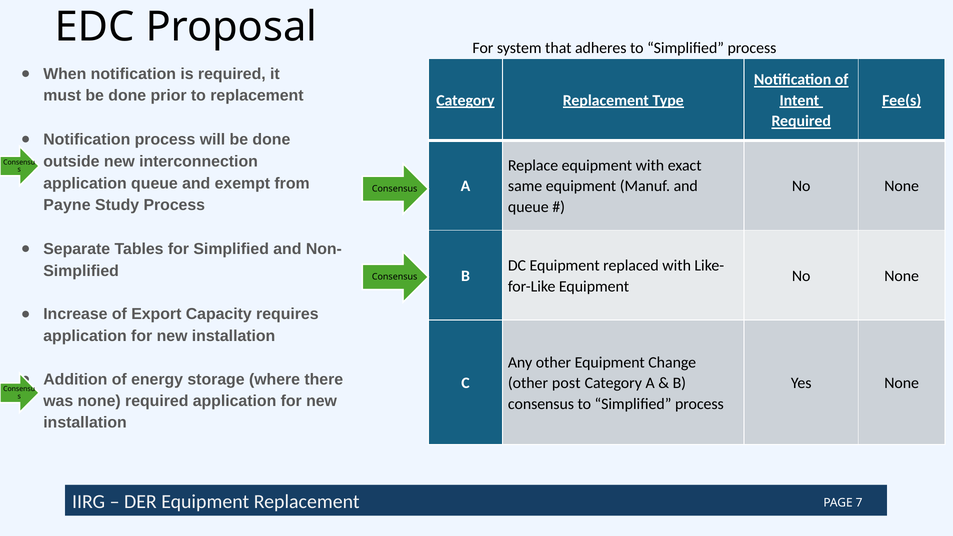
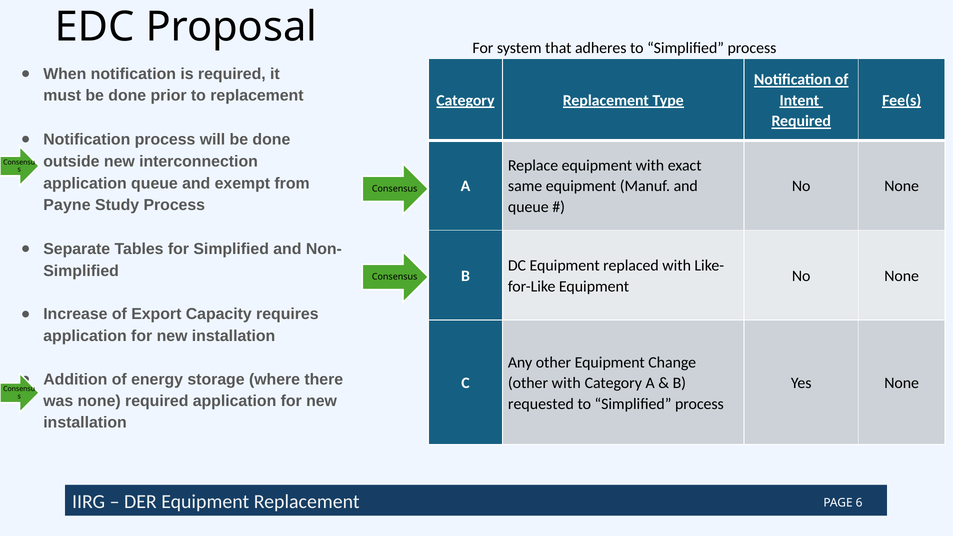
other post: post -> with (566, 383)
consensus: consensus -> requested (541, 404)
7: 7 -> 6 (859, 503)
